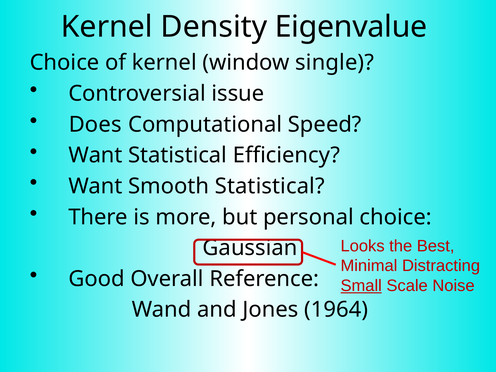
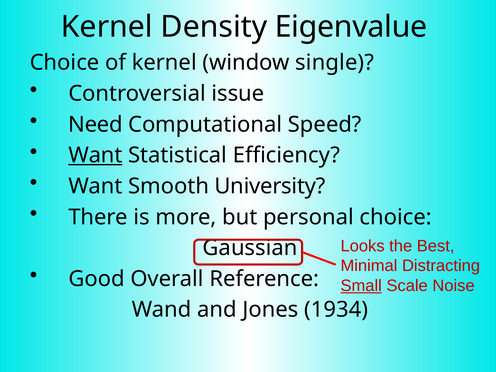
Does: Does -> Need (95, 124)
Want underline: none -> present (95, 155)
Smooth Statistical: Statistical -> University (270, 186)
1964: 1964 -> 1934 (336, 310)
